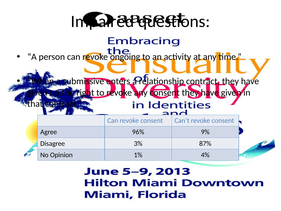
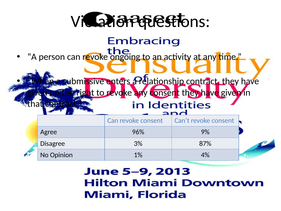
Impaired: Impaired -> Violation (102, 21)
